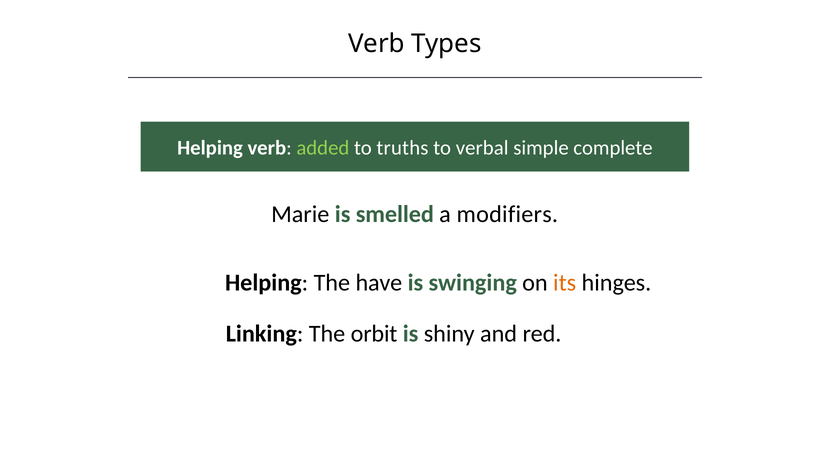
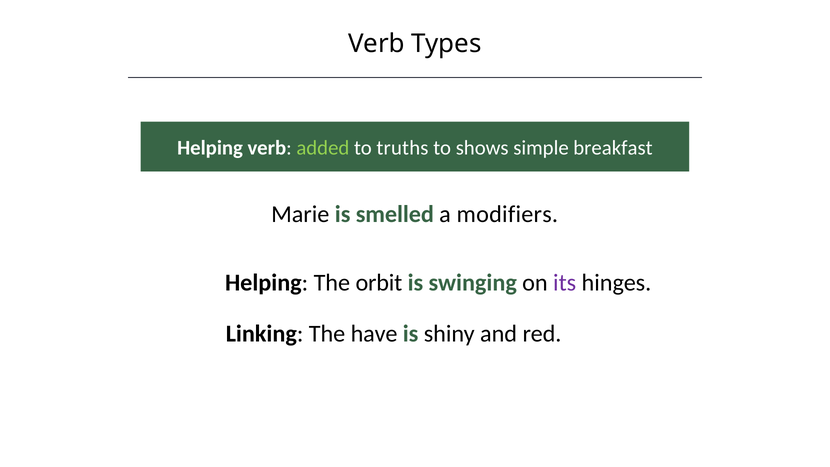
verbal: verbal -> shows (482, 148)
complete: complete -> breakfast (613, 148)
have: have -> orbit (379, 283)
its colour: orange -> purple (565, 283)
orbit: orbit -> have (374, 333)
